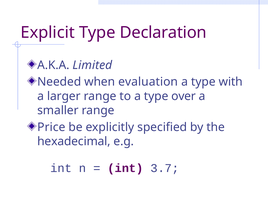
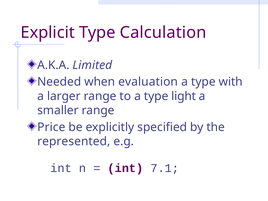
Declaration: Declaration -> Calculation (163, 32)
over: over -> light (184, 96)
hexadecimal: hexadecimal -> represented (74, 141)
3.7: 3.7 -> 7.1 (165, 168)
